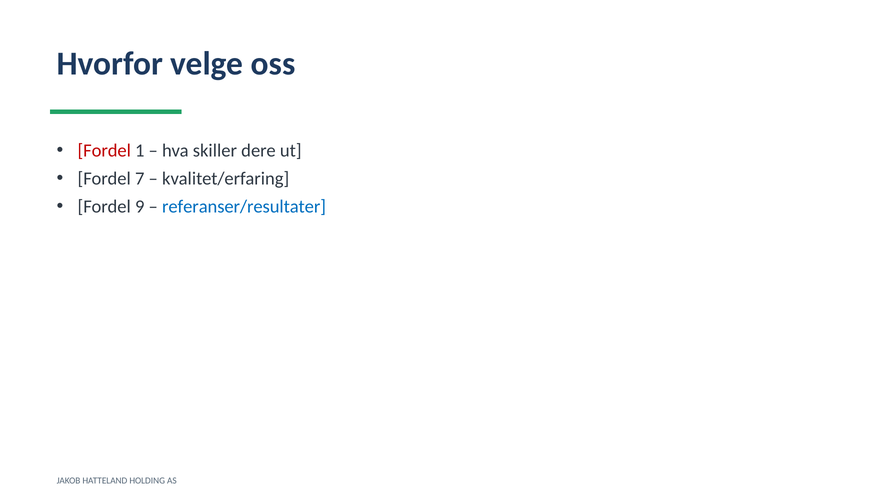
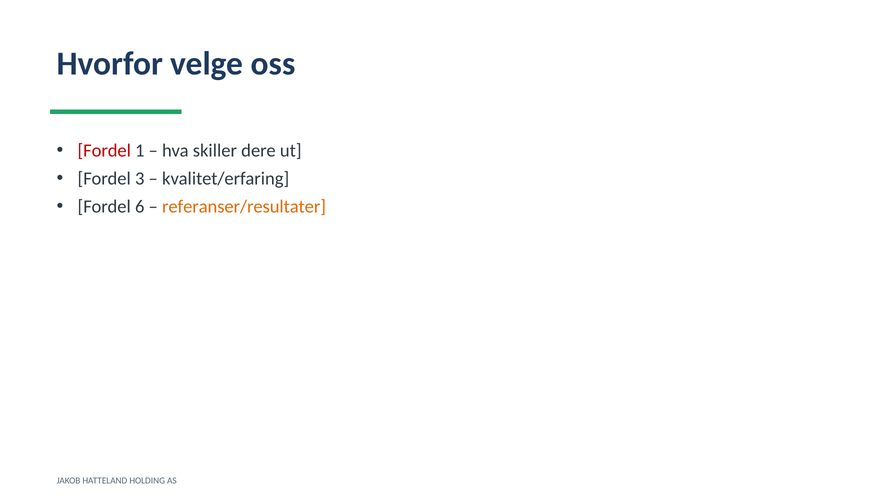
7: 7 -> 3 (140, 179)
9: 9 -> 6 (140, 207)
referanser/resultater colour: blue -> orange (244, 207)
